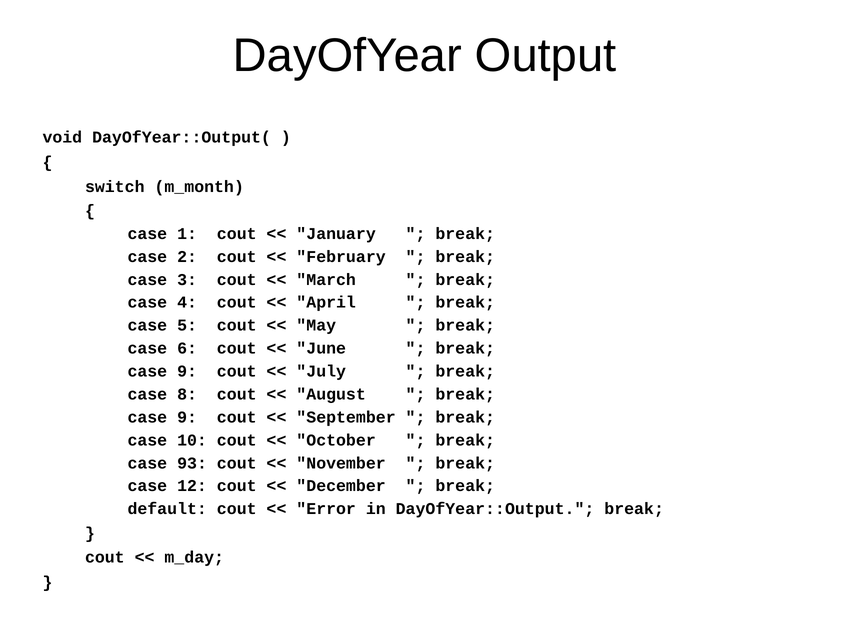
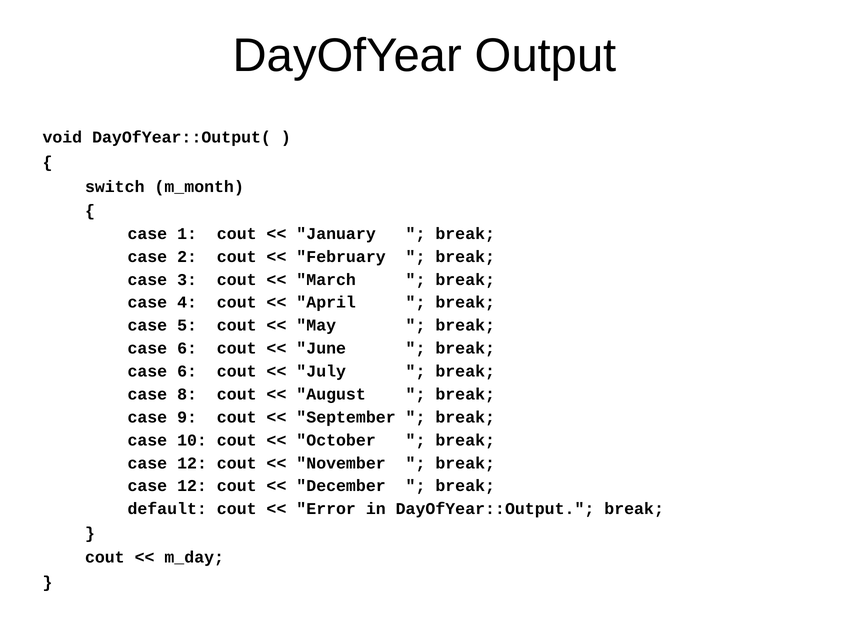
9: 9 -> 6 (187, 372)
93: 93 -> 12 (192, 463)
